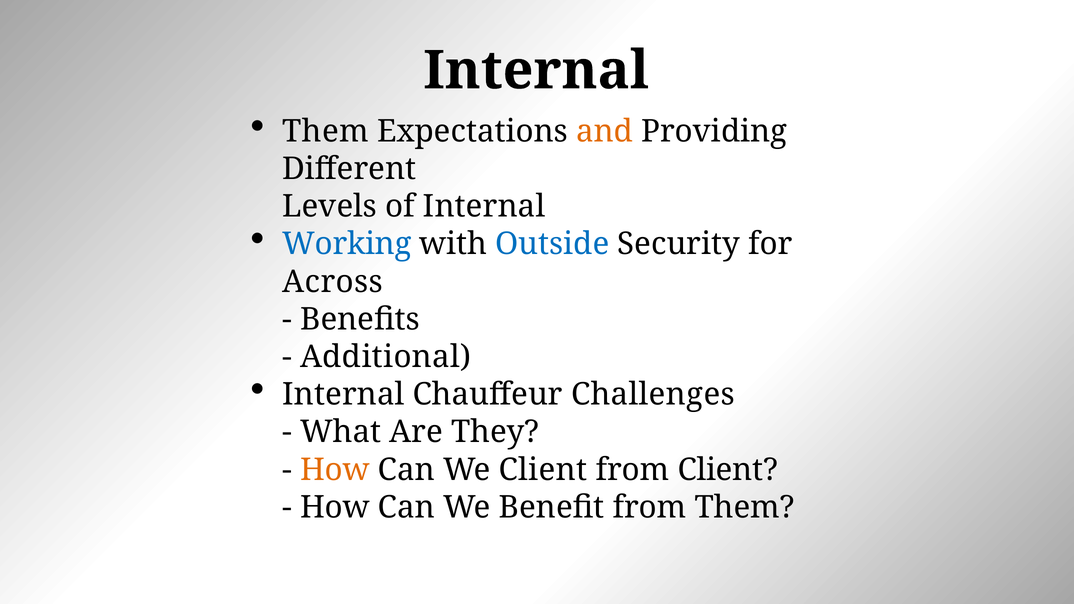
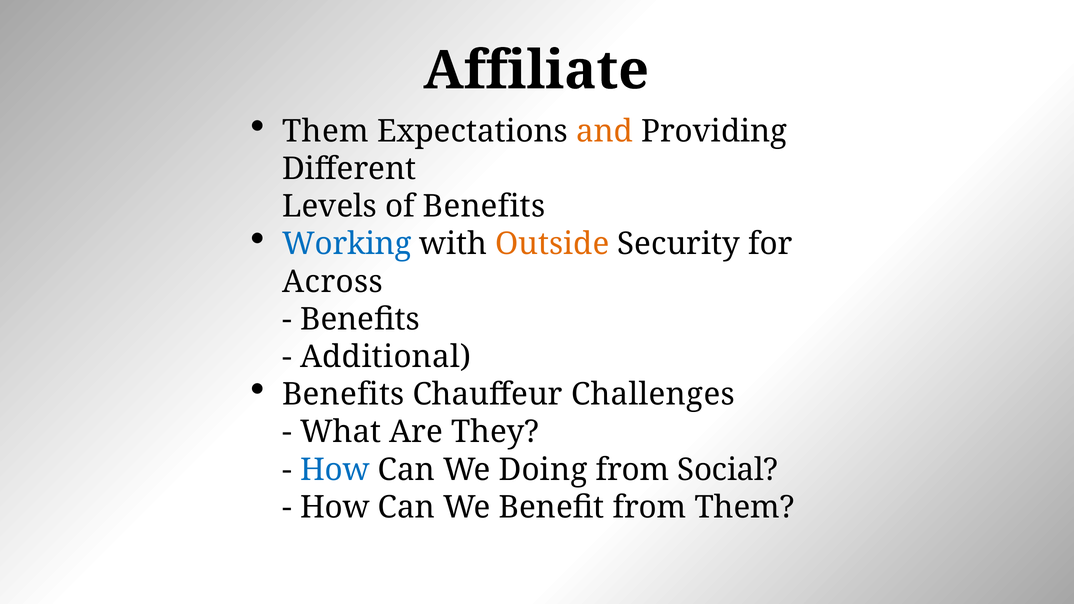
Internal: Internal -> Affiliate (536, 71)
of Internal: Internal -> Benefits (484, 207)
Outside colour: blue -> orange (552, 244)
Internal: Internal -> Benefits (343, 395)
How colour: orange -> blue (335, 470)
We Client: Client -> Doing (543, 470)
from Client: Client -> Social (728, 470)
